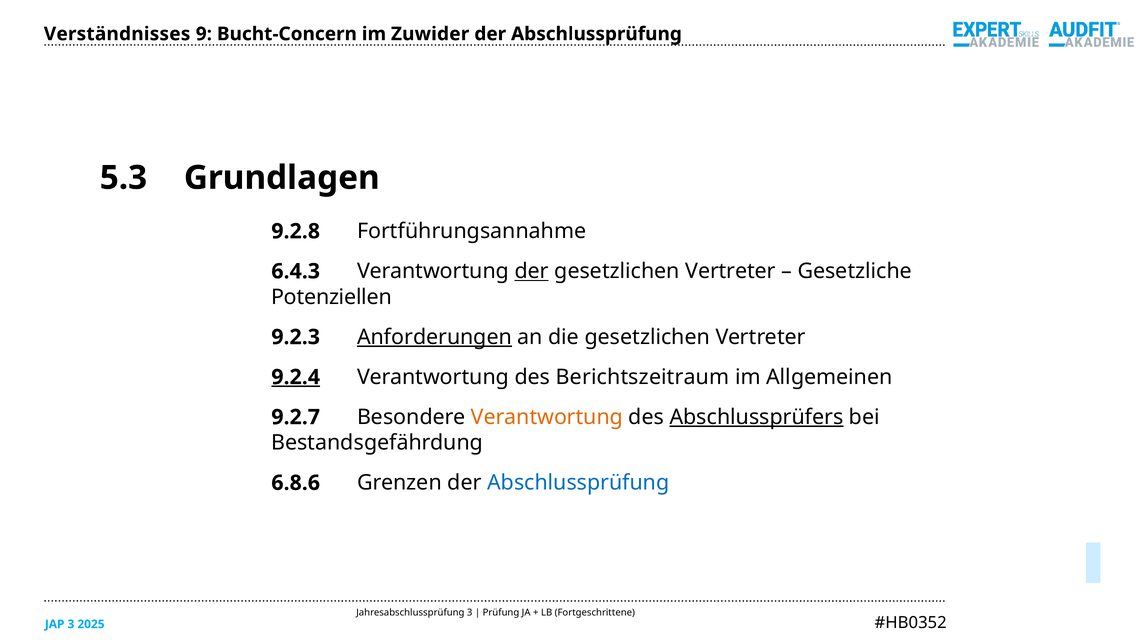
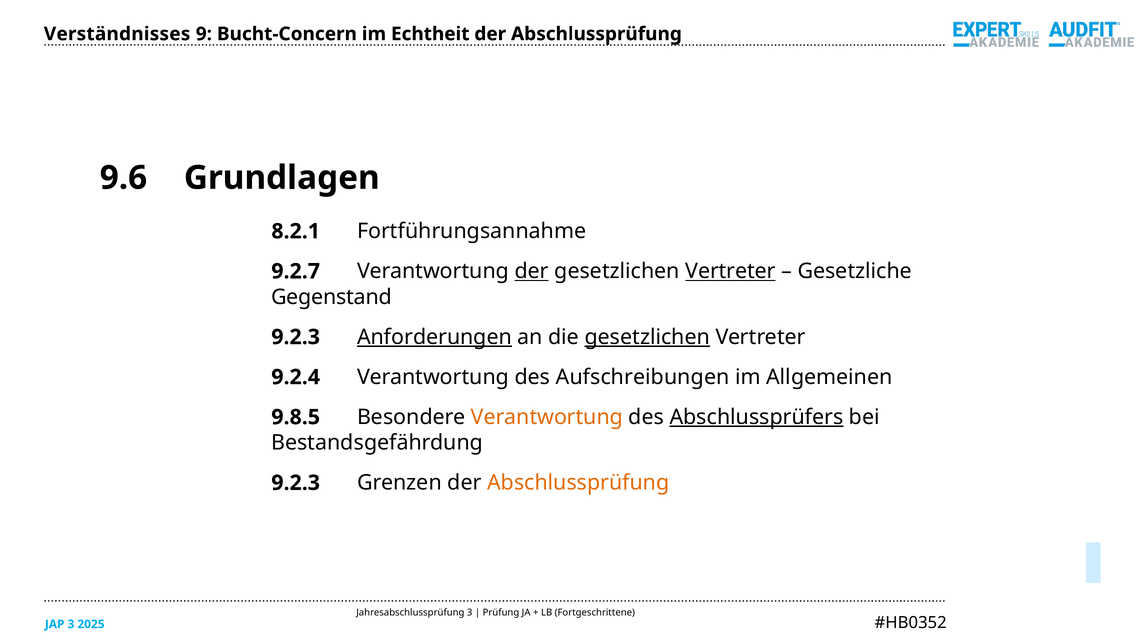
Zuwider: Zuwider -> Echtheit (430, 34)
5.3: 5.3 -> 9.6 (123, 178)
9.2.8: 9.2.8 -> 8.2.1 (296, 231)
6.4.3: 6.4.3 -> 9.2.7 (296, 272)
Vertreter underline: none -> present (731, 272)
Potenziellen: Potenziellen -> Gegenstand (331, 297)
gesetzlichen underline: none -> present (647, 337)
9.2.4 underline: present -> none (296, 377)
Berichtszeitraum: Berichtszeitraum -> Aufschreibungen (643, 377)
9.2.7: 9.2.7 -> 9.8.5 (296, 417)
6.8.6: 6.8.6 -> 9.2.3 (296, 483)
Abschlussprüfung colour: blue -> orange (578, 483)
